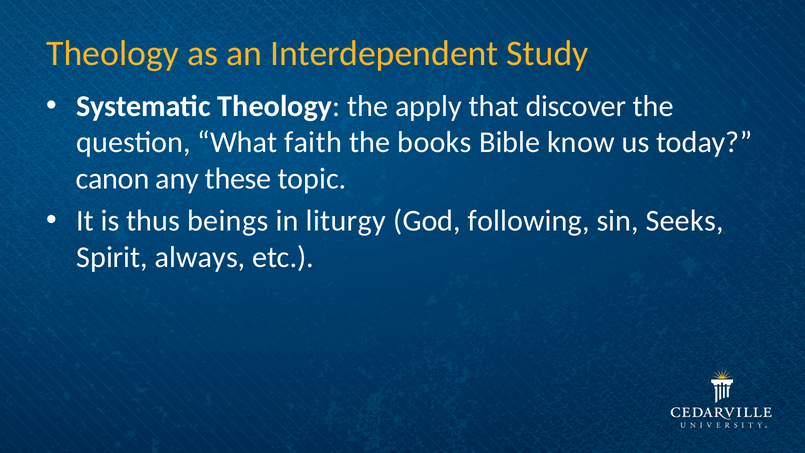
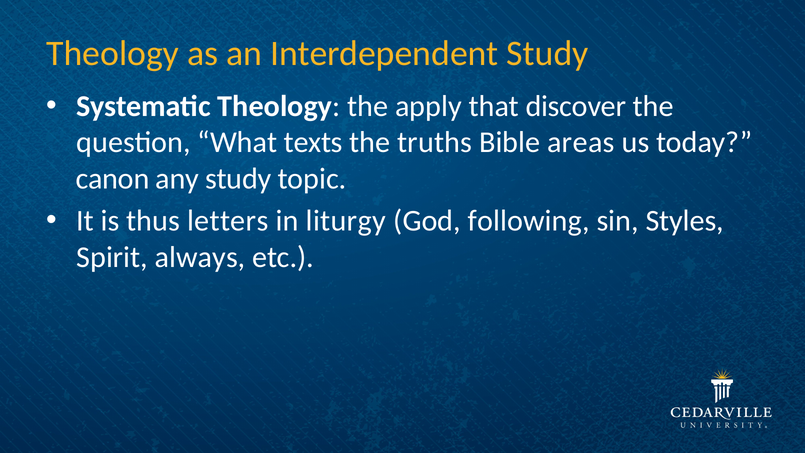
faith: faith -> texts (313, 142)
books: books -> truths (435, 142)
know: know -> areas (581, 142)
any these: these -> study (238, 179)
beings: beings -> letters (228, 221)
Seeks: Seeks -> Styles (685, 221)
